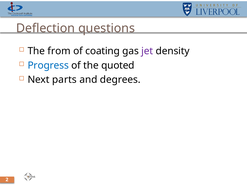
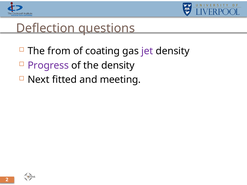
Progress colour: blue -> purple (48, 65)
the quoted: quoted -> density (118, 65)
parts: parts -> fitted (64, 80)
degrees: degrees -> meeting (120, 80)
